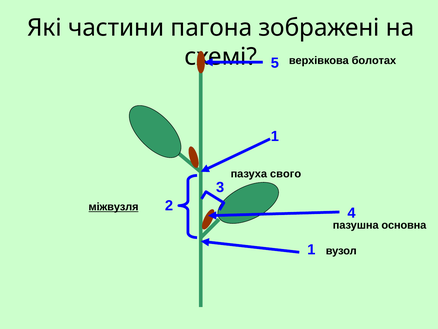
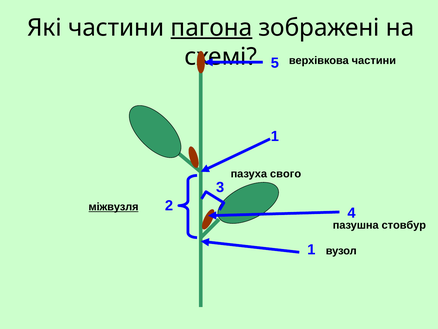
пагона underline: none -> present (211, 28)
верхівкова болотах: болотах -> частини (374, 61)
основна: основна -> стовбур (404, 225)
